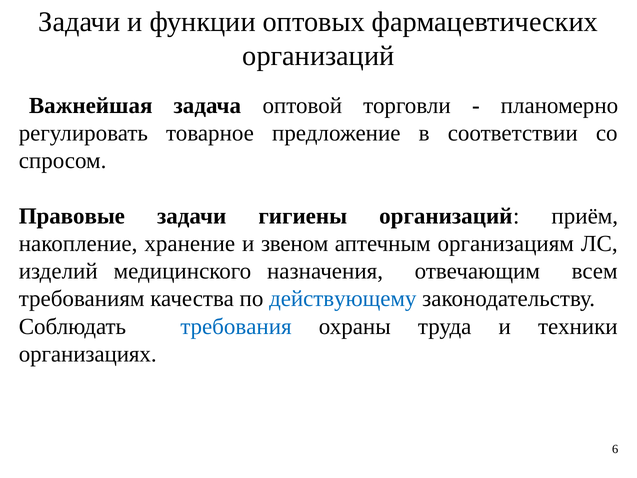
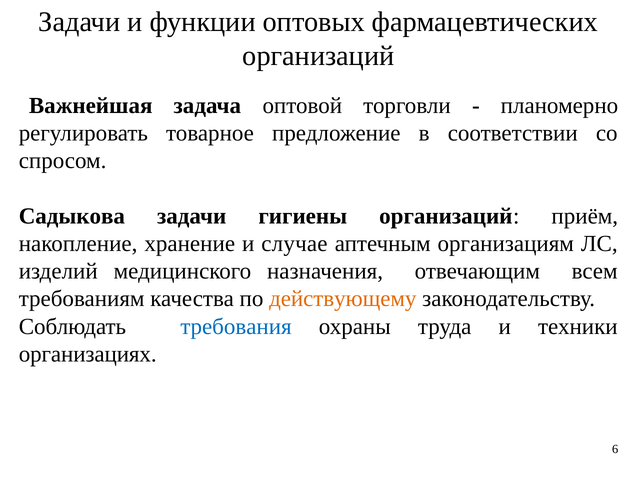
Правовые: Правовые -> Садыкова (72, 216)
звеном: звеном -> случае (294, 244)
действующему colour: blue -> orange (343, 299)
